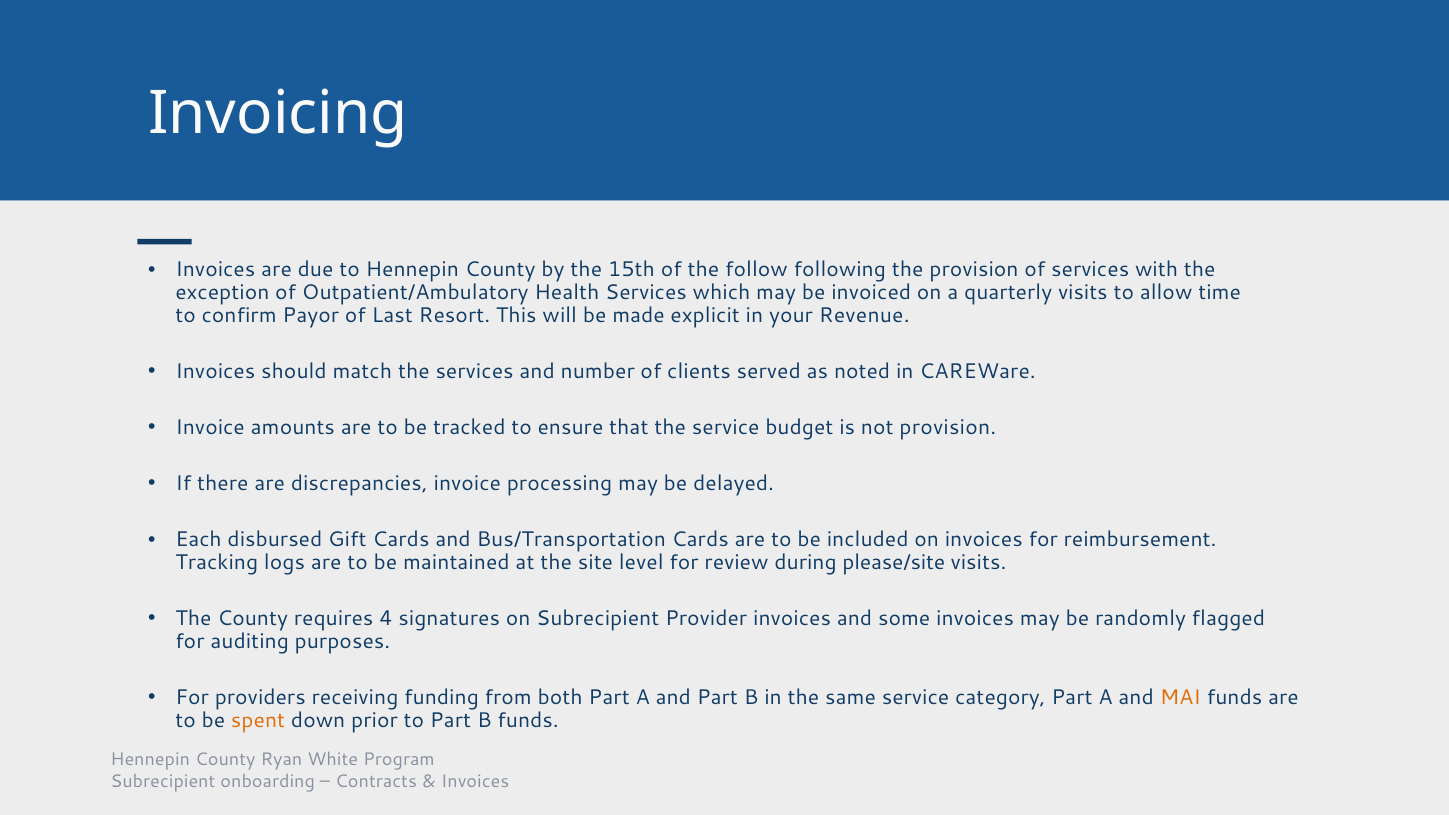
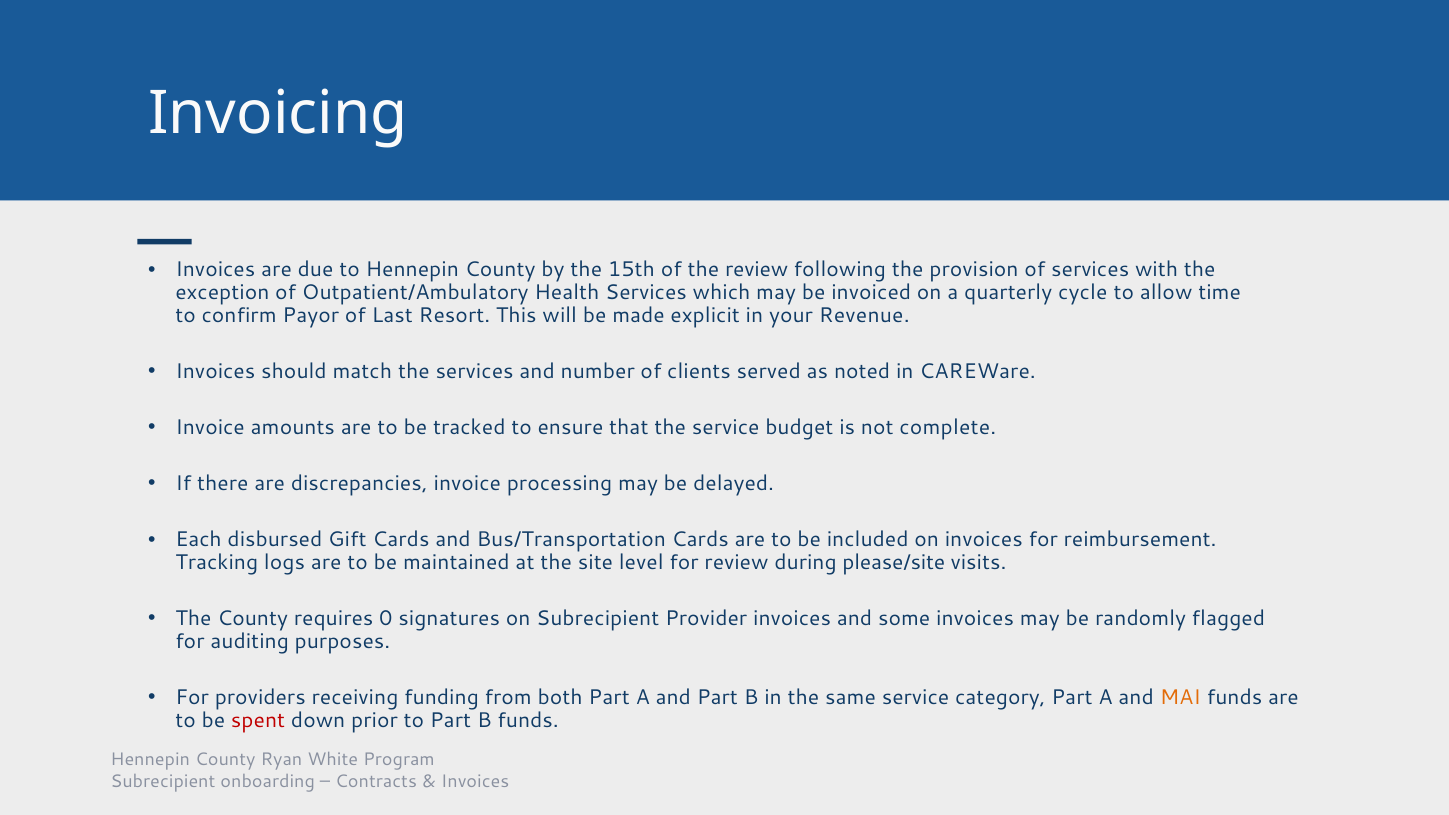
the follow: follow -> review (757, 270)
quarterly visits: visits -> cycle (1083, 293)
not provision: provision -> complete (948, 428)
4: 4 -> 0 (386, 619)
spent colour: orange -> red (258, 720)
